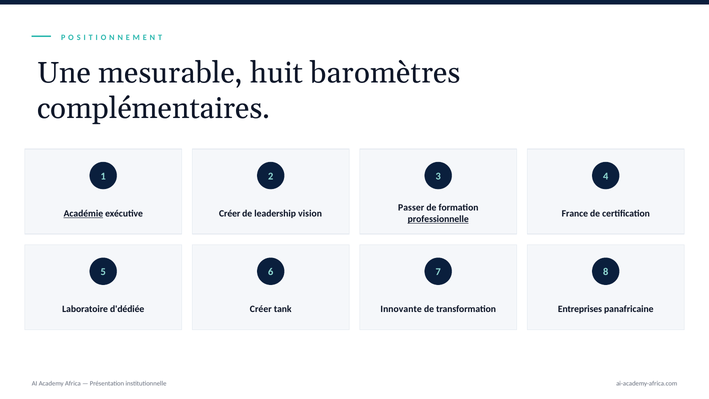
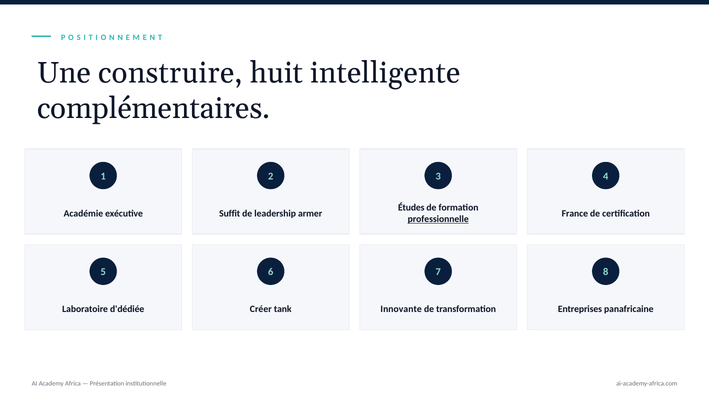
mesurable: mesurable -> construire (170, 73)
baromètres: baromètres -> intelligente (385, 73)
Passer: Passer -> Études (411, 208)
Académie underline: present -> none (83, 213)
Créer: Créer -> Suffit (230, 213)
vision: vision -> armer (310, 213)
